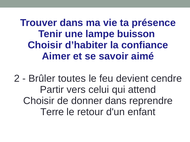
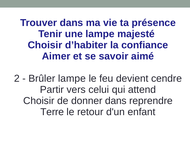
buisson: buisson -> majesté (136, 34)
Brûler toutes: toutes -> lampe (72, 79)
